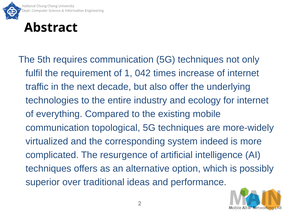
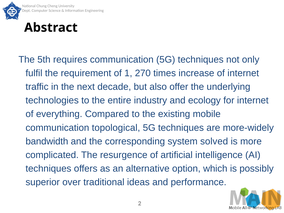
042: 042 -> 270 (143, 73)
virtualized: virtualized -> bandwidth (47, 141)
indeed: indeed -> solved (214, 141)
